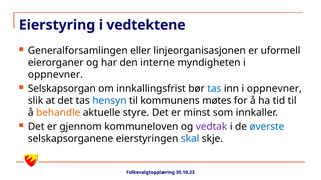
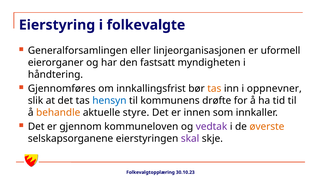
vedtektene: vedtektene -> folkevalgte (146, 25)
interne: interne -> fastsatt (158, 63)
oppnevner: oppnevner -> håndtering (55, 75)
Selskapsorgan: Selskapsorgan -> Gjennomføres (62, 89)
tas colour: blue -> orange (214, 89)
møtes: møtes -> drøfte (217, 101)
minst: minst -> innen (197, 113)
øverste colour: blue -> orange (267, 127)
skal colour: blue -> purple (190, 139)
